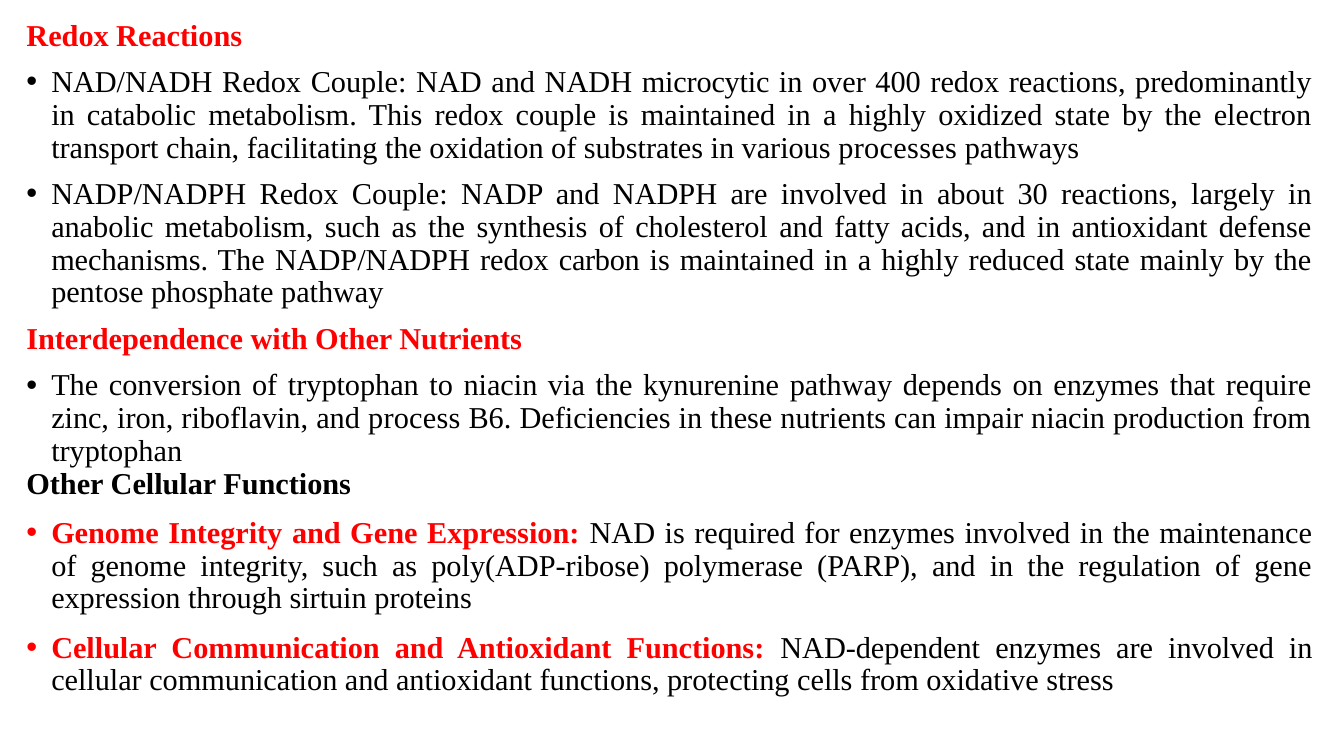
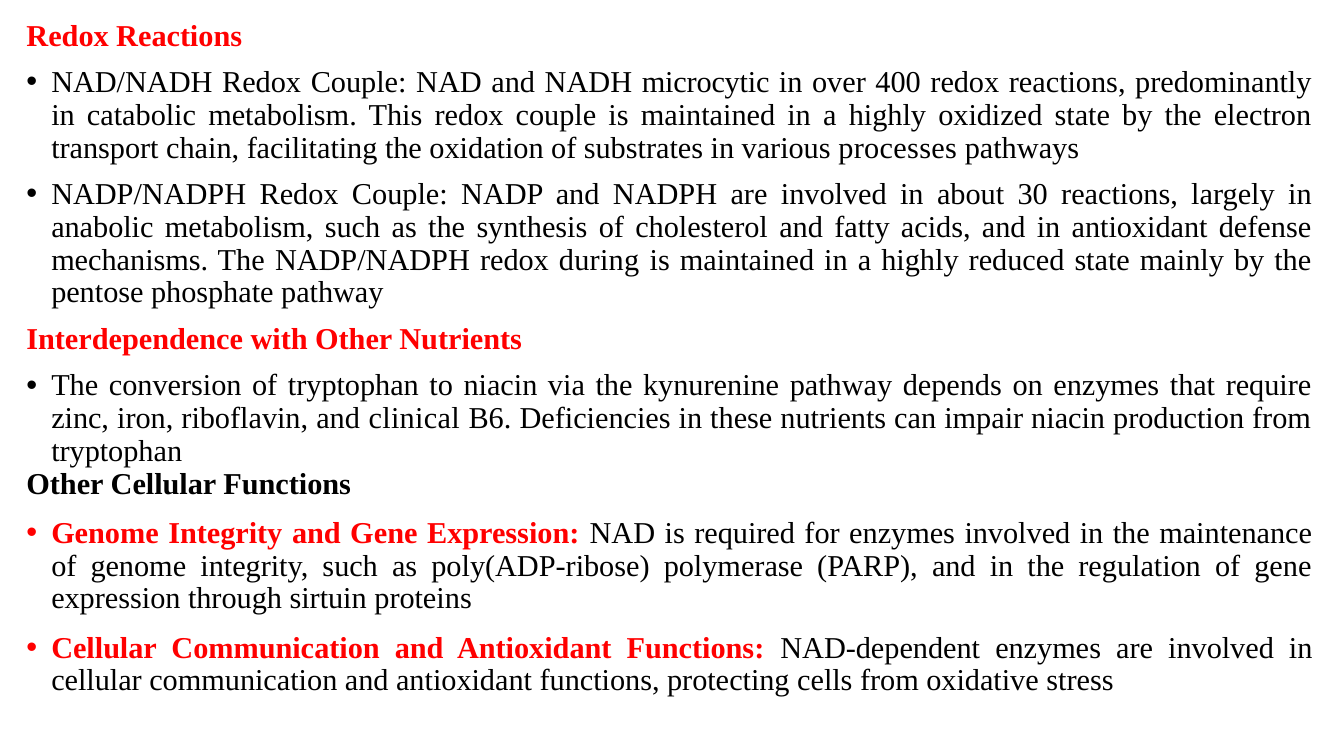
carbon: carbon -> during (599, 260)
process: process -> clinical (414, 419)
